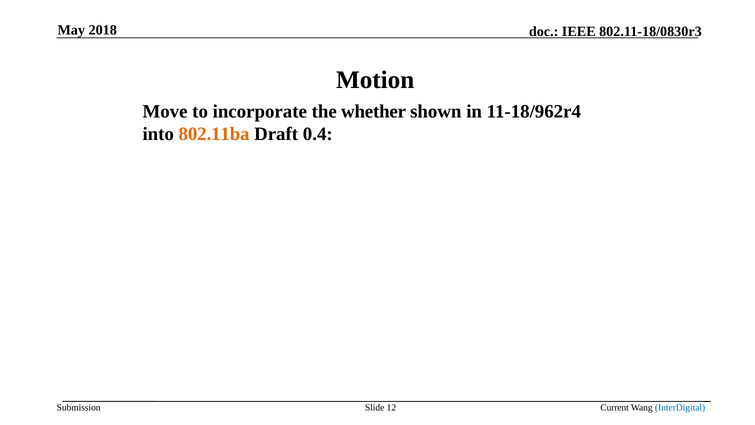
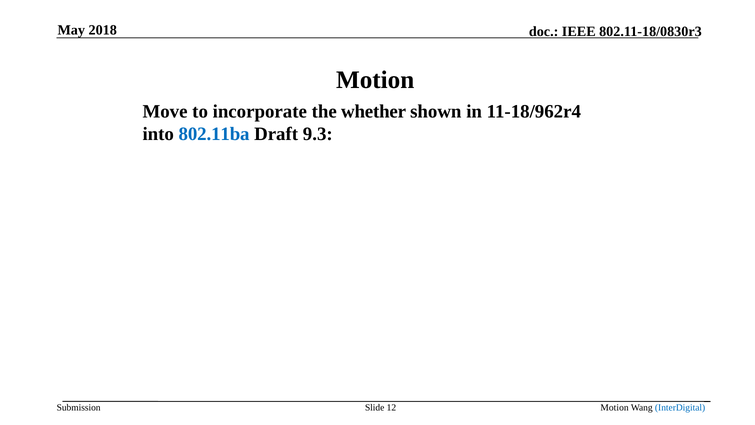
802.11ba colour: orange -> blue (214, 134)
0.4: 0.4 -> 9.3 (318, 134)
12 Current: Current -> Motion (615, 407)
